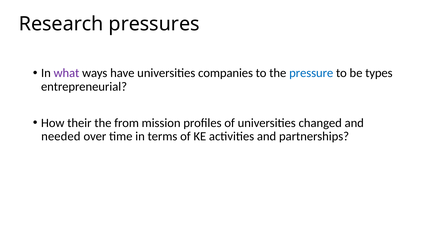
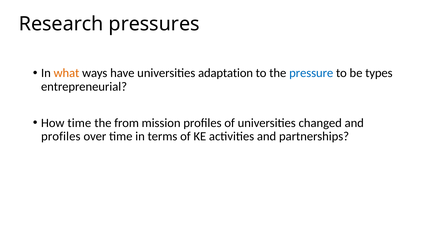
what colour: purple -> orange (66, 73)
companies: companies -> adaptation (226, 73)
How their: their -> time (79, 123)
needed: needed -> profiles (61, 136)
